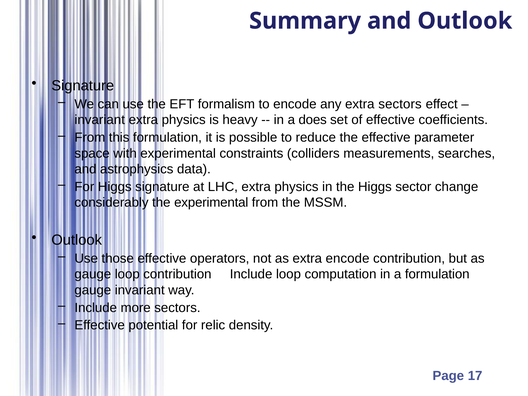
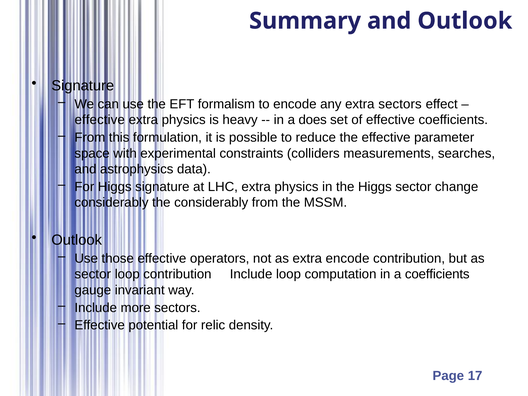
invariant: invariant -> effective (100, 120)
the experimental: experimental -> considerably (211, 203)
gauge: gauge -> sector (93, 274)
a formulation: formulation -> coefficients (437, 274)
